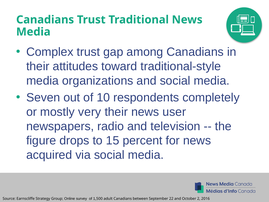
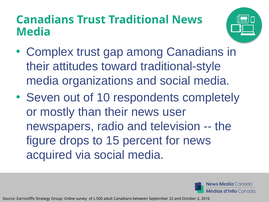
very: very -> than (90, 112)
